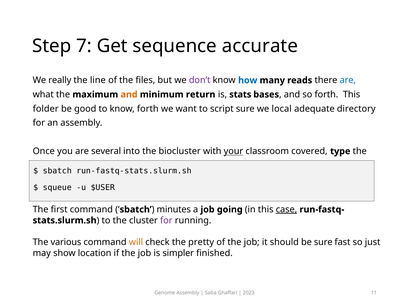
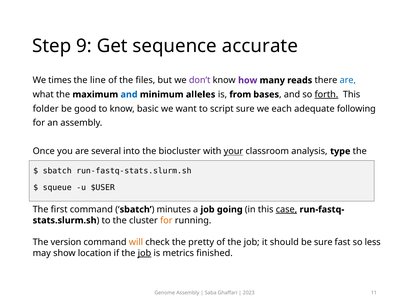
7: 7 -> 9 (84, 46)
really: really -> times (60, 80)
how colour: blue -> purple (248, 80)
and colour: orange -> blue (129, 94)
return: return -> alleles (201, 94)
stats: stats -> from (240, 94)
forth underline: none -> present (326, 94)
know forth: forth -> basic (148, 109)
local: local -> each (282, 109)
adequate directory: directory -> following (356, 109)
covered: covered -> analysis (309, 151)
for colour: purple -> orange (166, 220)
various: various -> version (66, 242)
just: just -> less (373, 242)
job underline: none -> present (145, 253)
simpler: simpler -> metrics (178, 253)
